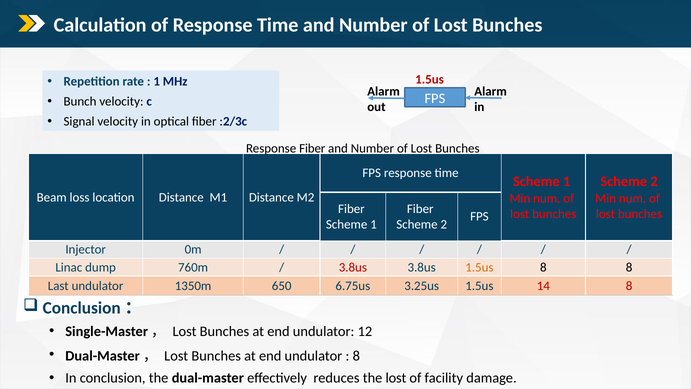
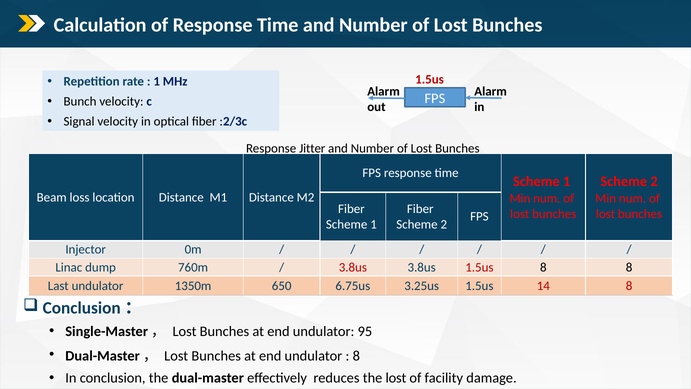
Response Fiber: Fiber -> Jitter (312, 148)
1.5us colour: orange -> red (479, 267)
12: 12 -> 95 (365, 331)
